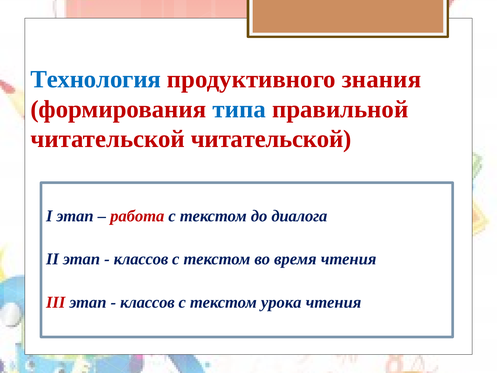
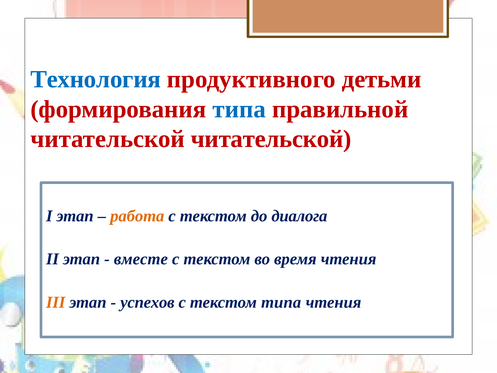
знания: знания -> детьми (382, 79)
работа colour: red -> orange (137, 216)
классов: классов -> вместе (141, 259)
III colour: red -> orange (56, 302)
классов: классов -> успехов (147, 302)
текстом урока: урока -> типа (281, 302)
